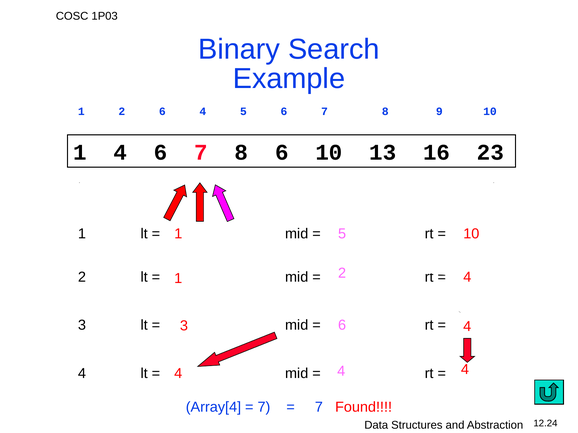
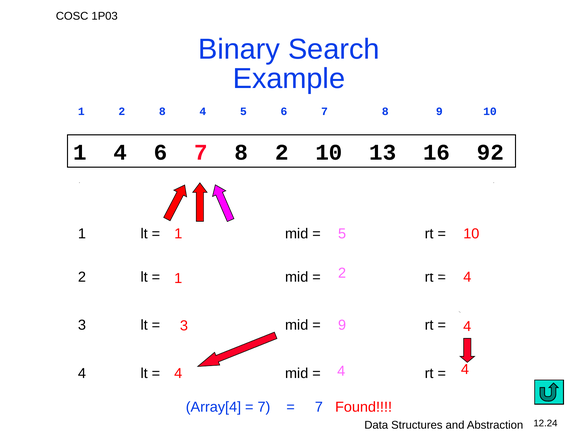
2 6: 6 -> 8 (162, 112)
8 6: 6 -> 2 (282, 153)
23: 23 -> 92 (490, 153)
6: 6 -> 9 (342, 326)
